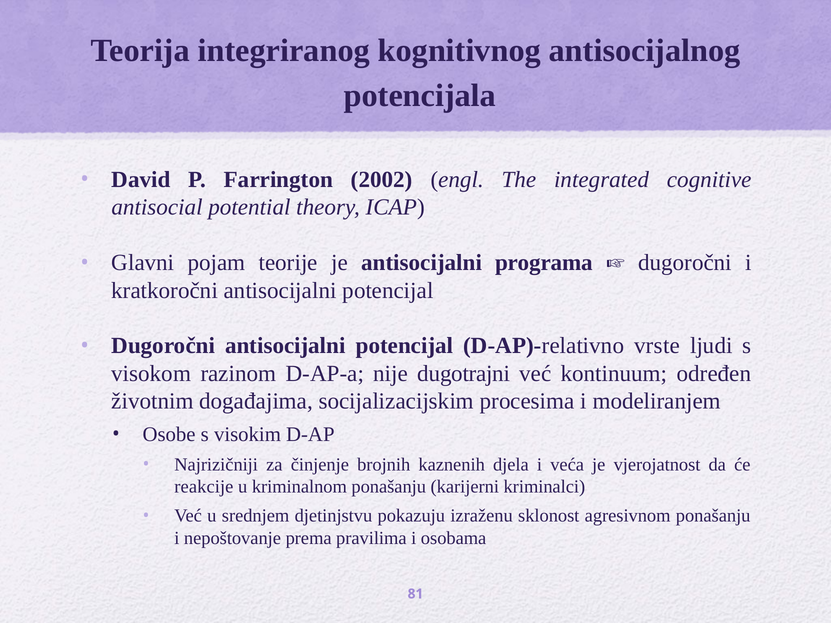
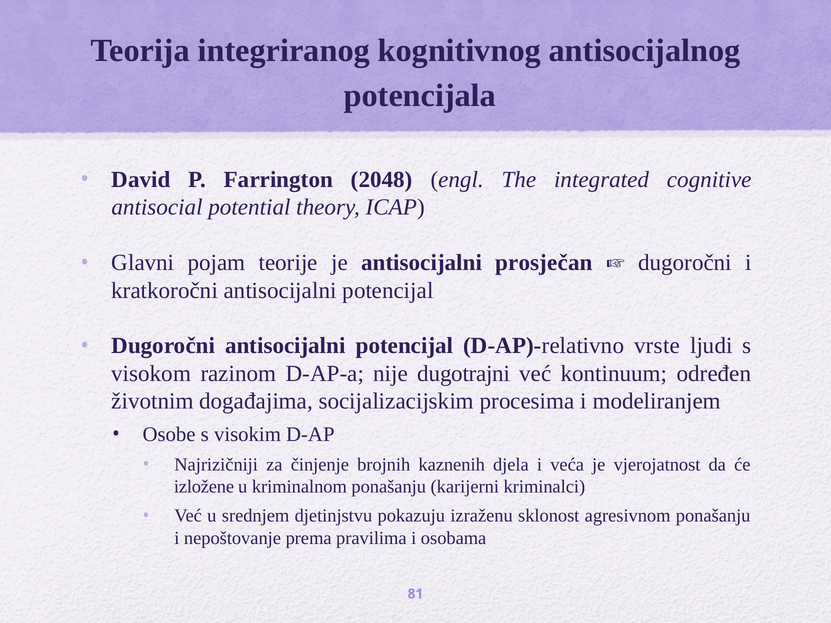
2002: 2002 -> 2048 (382, 180)
programa: programa -> prosječan (544, 263)
reakcije: reakcije -> izložene (204, 487)
